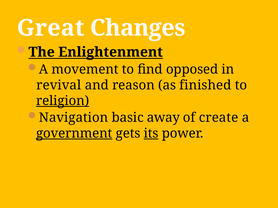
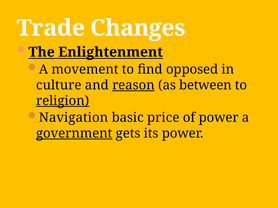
Great: Great -> Trade (51, 28)
revival: revival -> culture (59, 85)
reason underline: none -> present (133, 85)
finished: finished -> between (205, 85)
away: away -> price (163, 118)
of create: create -> power (219, 118)
its underline: present -> none (151, 134)
